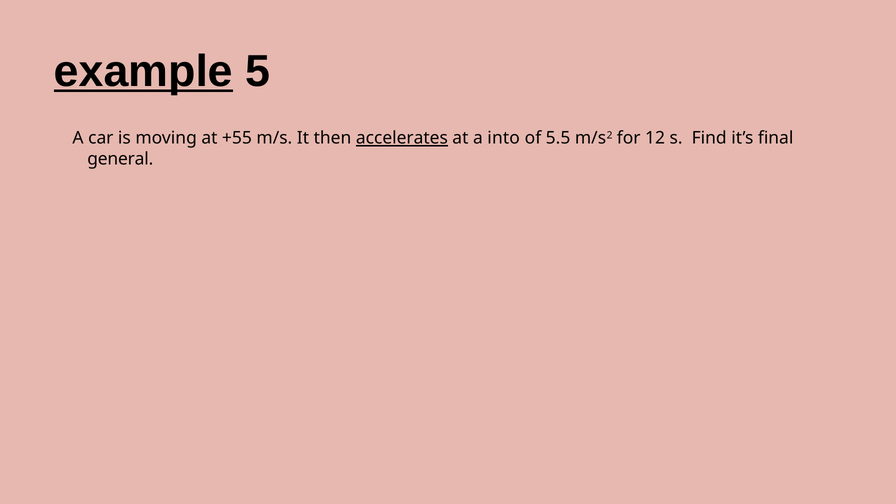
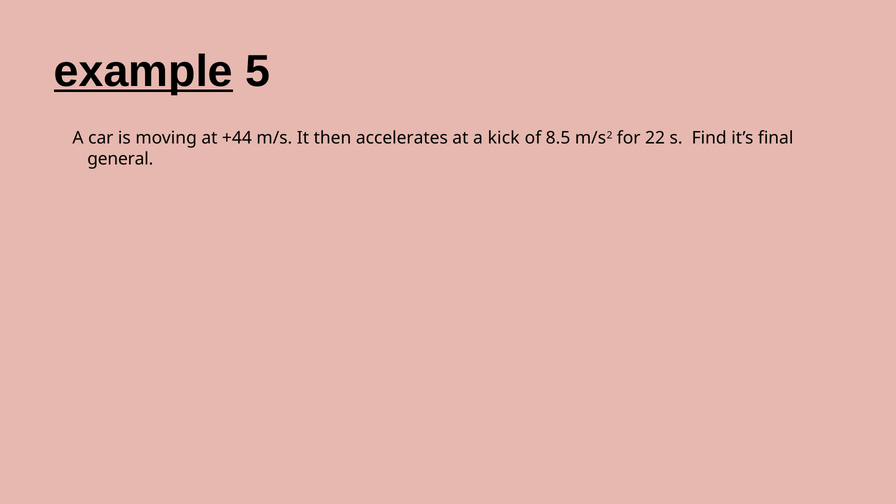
+55: +55 -> +44 (237, 138)
accelerates underline: present -> none (402, 138)
into: into -> kick (504, 138)
5.5: 5.5 -> 8.5 (558, 138)
12: 12 -> 22 (655, 138)
